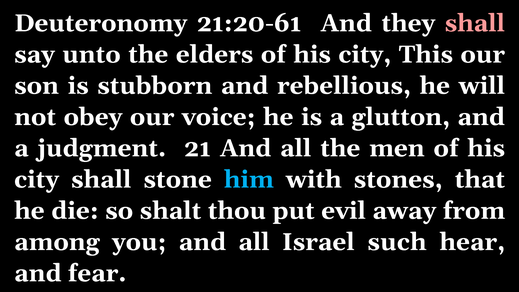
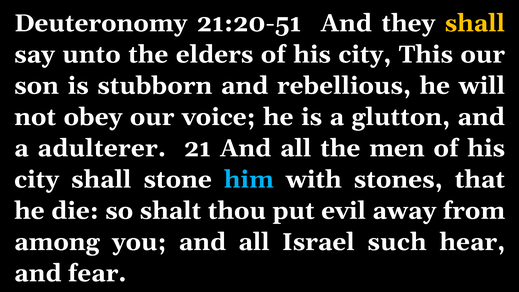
21:20-61: 21:20-61 -> 21:20-51 (249, 23)
shall colour: pink -> yellow (475, 23)
judgment: judgment -> adulterer (102, 148)
